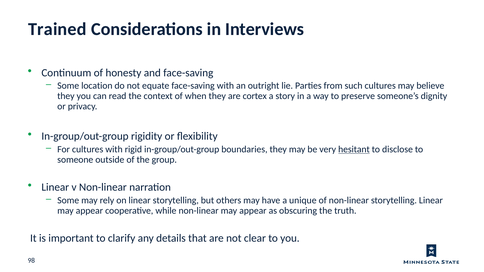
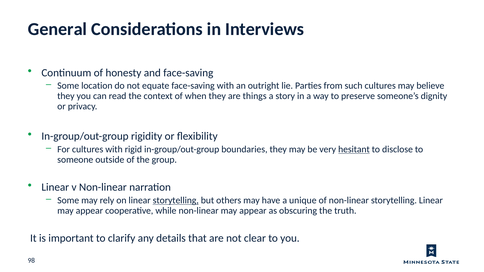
Trained: Trained -> General (57, 29)
cortex: cortex -> things (255, 96)
storytelling underline: none -> present (176, 201)
